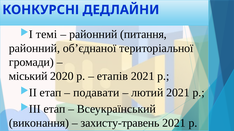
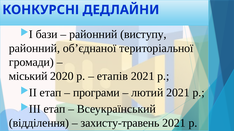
темі: темі -> бази (47, 34)
питання: питання -> виступу (143, 34)
подавати: подавати -> програми (96, 93)
виконання: виконання -> відділення (39, 123)
